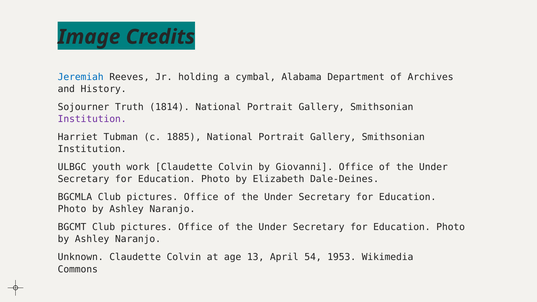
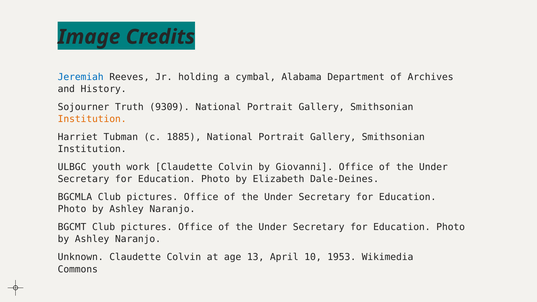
1814: 1814 -> 9309 (170, 107)
Institution colour: purple -> orange (92, 119)
54: 54 -> 10 (313, 257)
